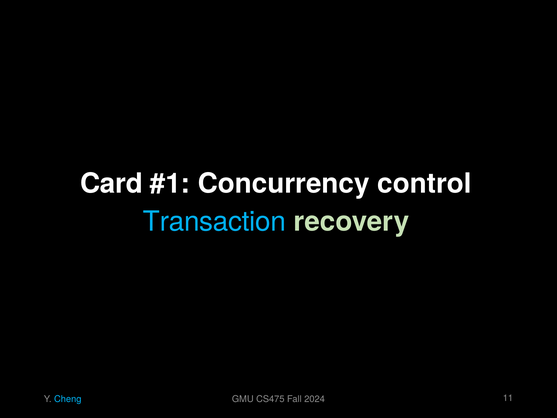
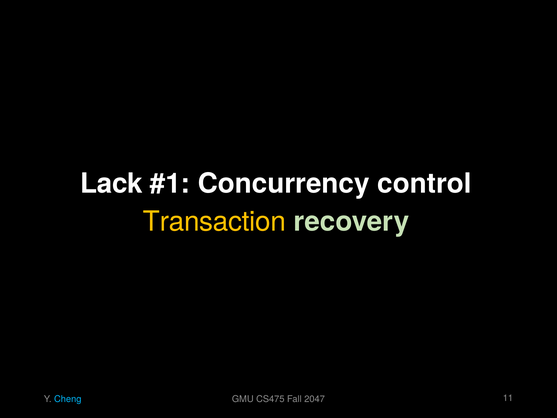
Card: Card -> Lack (111, 184)
Transaction colour: light blue -> yellow (214, 221)
2024: 2024 -> 2047 (315, 399)
